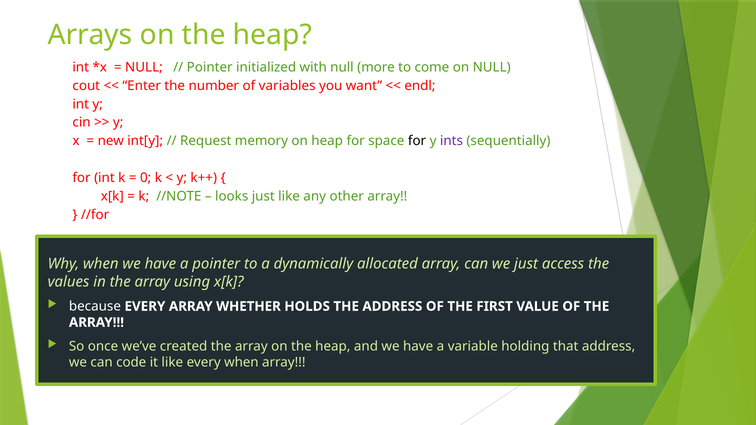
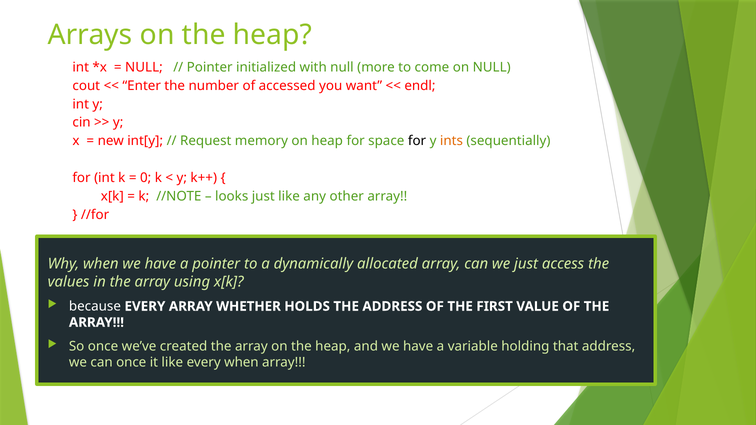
variables: variables -> accessed (287, 86)
ints colour: purple -> orange (451, 141)
can code: code -> once (131, 363)
